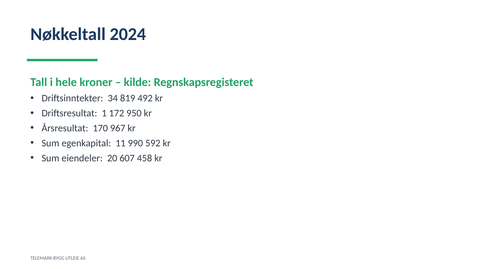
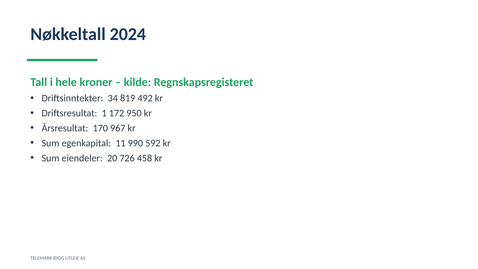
607: 607 -> 726 (127, 158)
